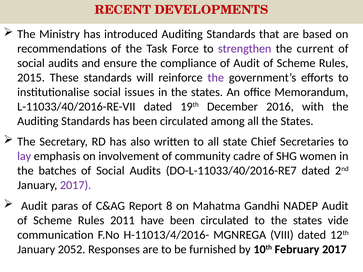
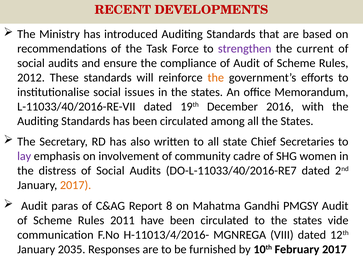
2015: 2015 -> 2012 (31, 78)
the colour: purple -> orange (216, 78)
batches: batches -> distress (57, 171)
2017 colour: purple -> orange (76, 185)
NADEP: NADEP -> PMGSY (301, 206)
2052: 2052 -> 2035 (72, 250)
